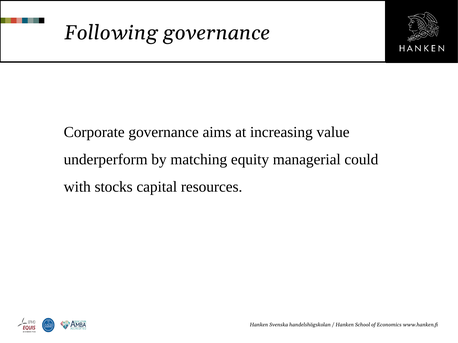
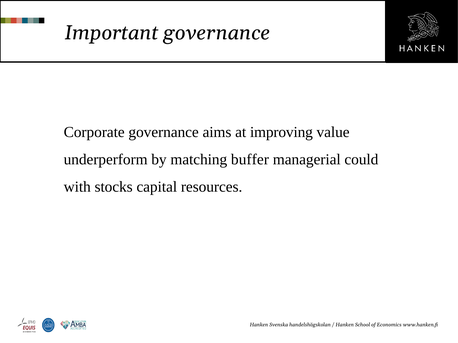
Following: Following -> Important (111, 33)
increasing: increasing -> improving (281, 132)
equity: equity -> buffer (250, 160)
